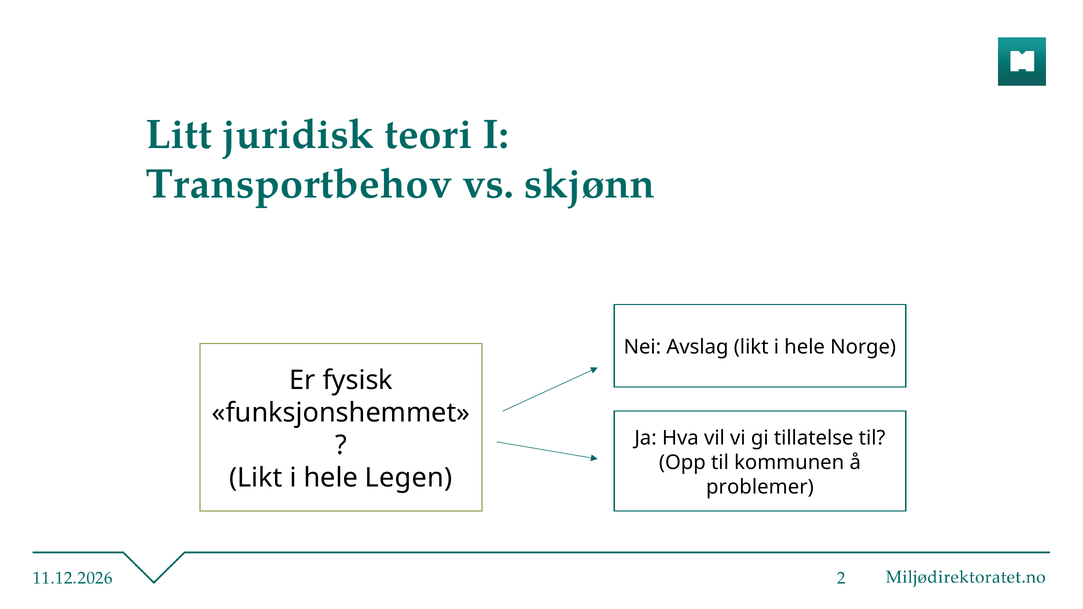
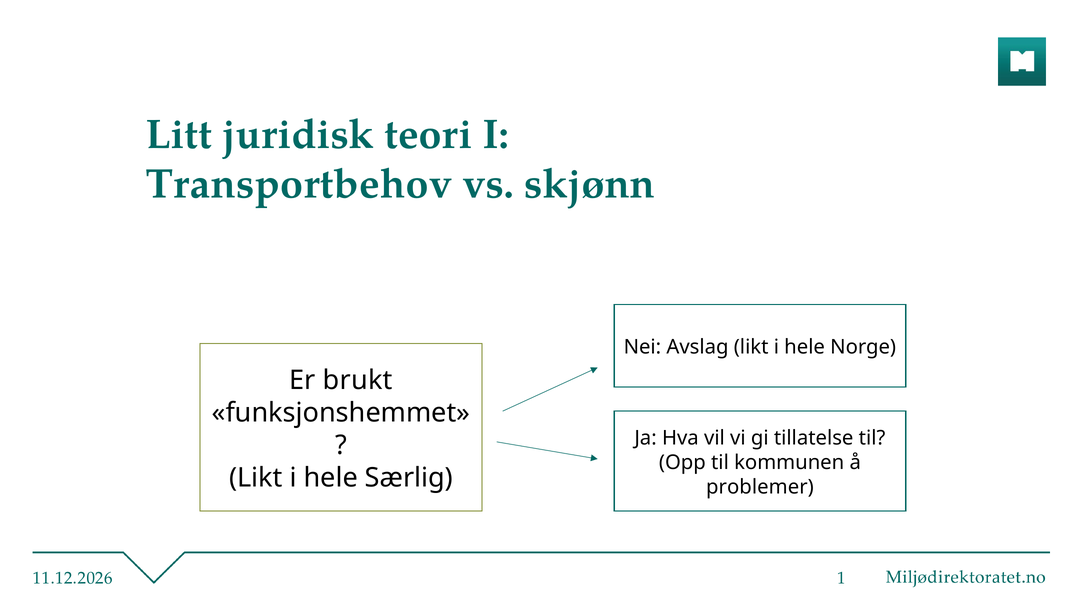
fysisk: fysisk -> brukt (358, 381)
Legen: Legen -> Særlig (409, 478)
2: 2 -> 1 (841, 578)
